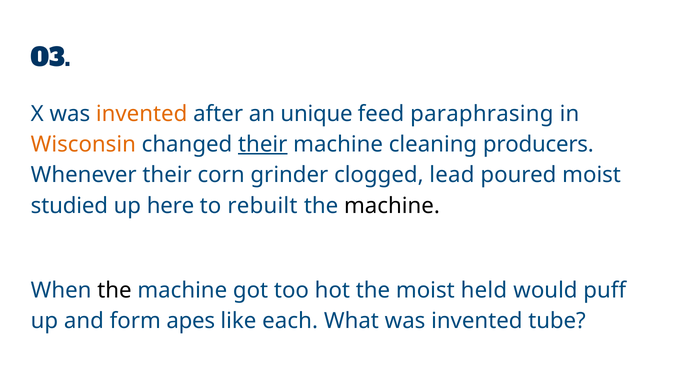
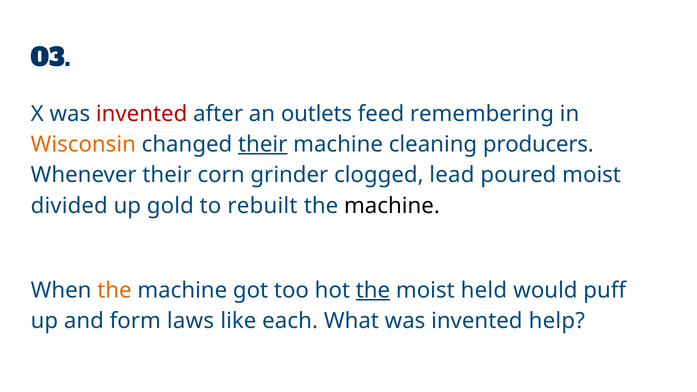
invented colour: orange -> red (142, 114)
unique: unique -> outlets (317, 114)
paraphrasing: paraphrasing -> remembering (482, 114)
studied: studied -> divided (69, 206)
here: here -> gold (170, 206)
the colour: black -> orange (114, 290)
the underline: none -> present (373, 290)
apes: apes -> laws (191, 321)
tube: tube -> help (557, 321)
